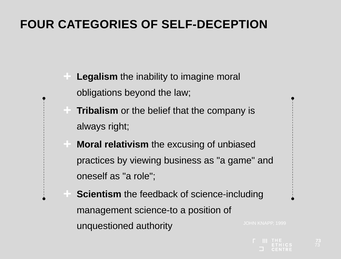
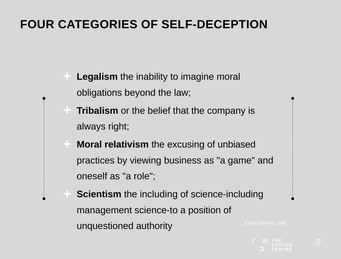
feedback: feedback -> including (159, 194)
